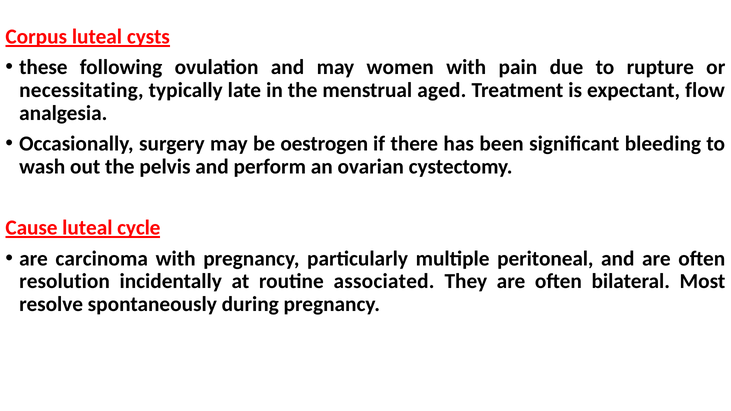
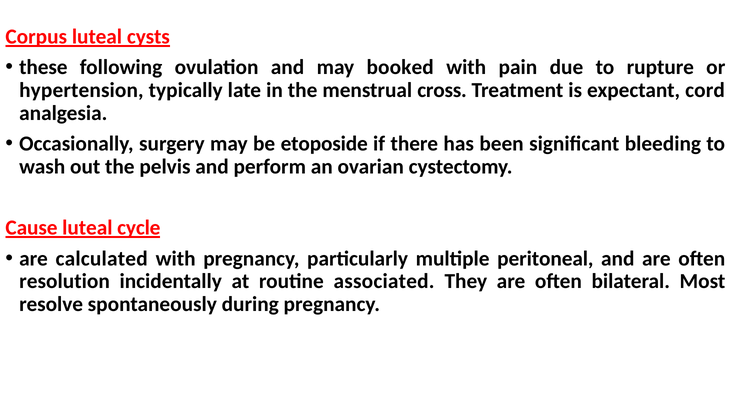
women: women -> booked (400, 67)
necessitating: necessitating -> hypertension (81, 90)
aged: aged -> cross (442, 90)
flow: flow -> cord (705, 90)
oestrogen: oestrogen -> etoposide (324, 144)
carcinoma: carcinoma -> calculated (102, 259)
